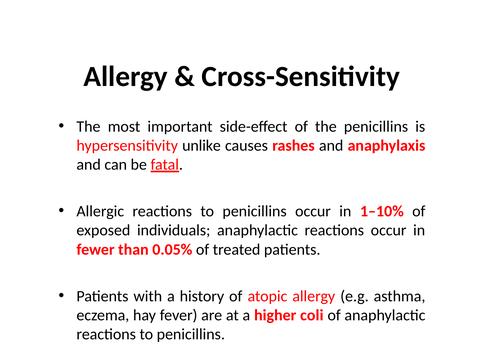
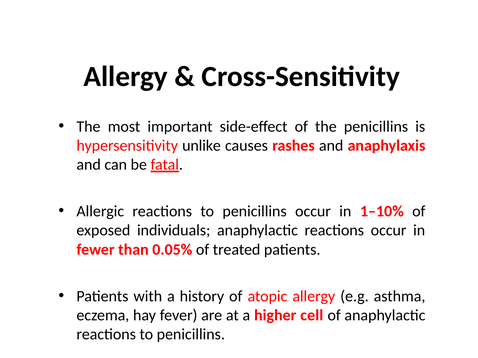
coli: coli -> cell (312, 316)
